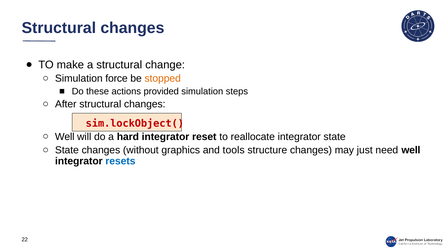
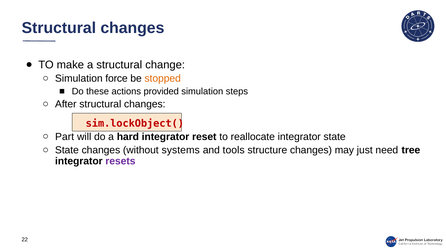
Well: Well -> Part (65, 137)
graphics: graphics -> systems (181, 150)
need well: well -> tree (411, 150)
resets colour: blue -> purple (120, 161)
